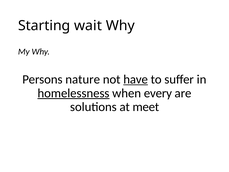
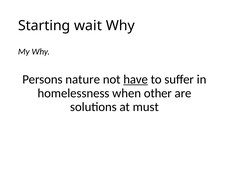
homelessness underline: present -> none (74, 93)
every: every -> other (158, 93)
meet: meet -> must (146, 107)
